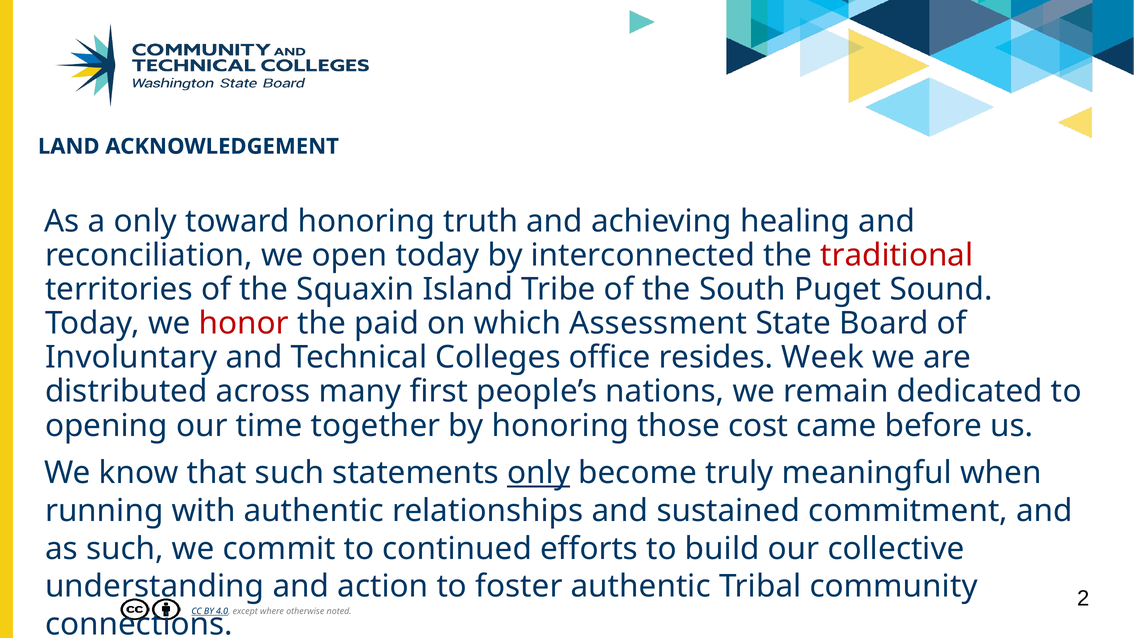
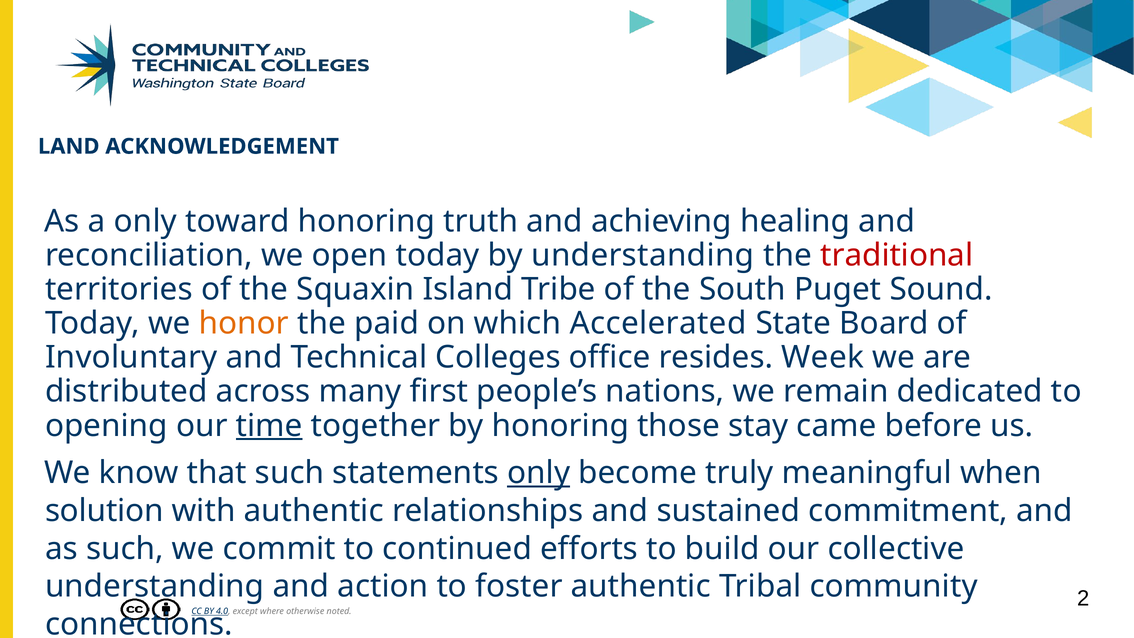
by interconnected: interconnected -> understanding (643, 255)
honor colour: red -> orange (244, 323)
Assessment: Assessment -> Accelerated (658, 323)
time underline: none -> present (269, 426)
cost: cost -> stay (758, 426)
running: running -> solution (104, 511)
